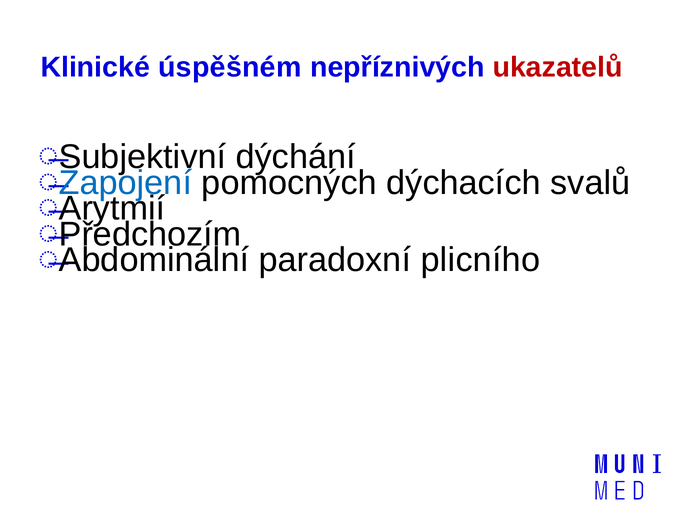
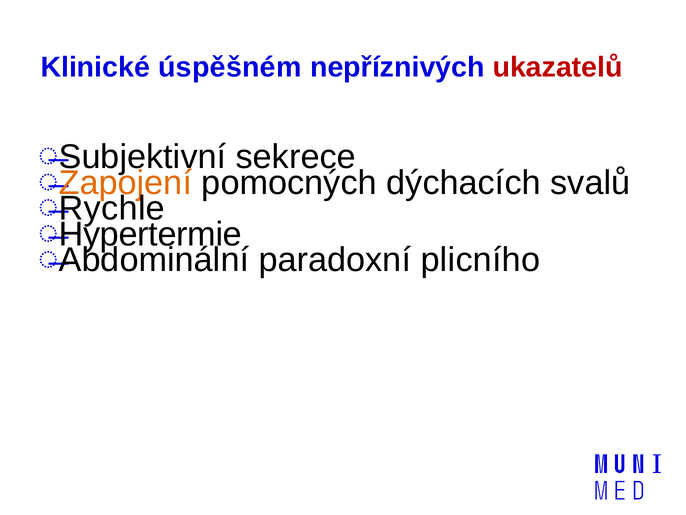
dýchání: dýchání -> sekrece (296, 157)
Zapojení colour: blue -> orange (125, 183)
Arytmií: Arytmií -> Rychle (112, 208)
Předchozím: Předchozím -> Hypertermie (150, 234)
